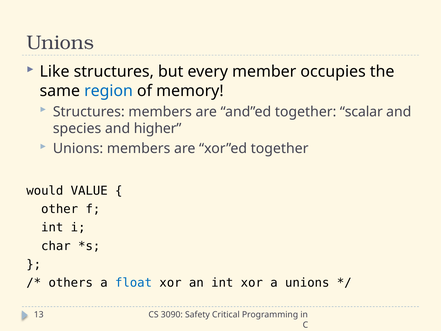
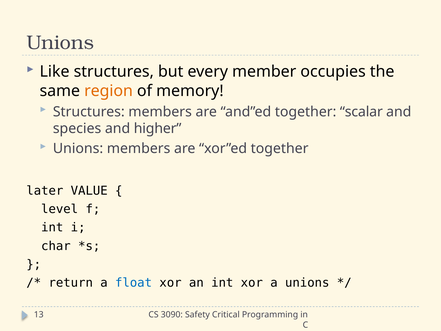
region colour: blue -> orange (109, 91)
would: would -> later (45, 191)
other: other -> level (60, 209)
others: others -> return (71, 283)
